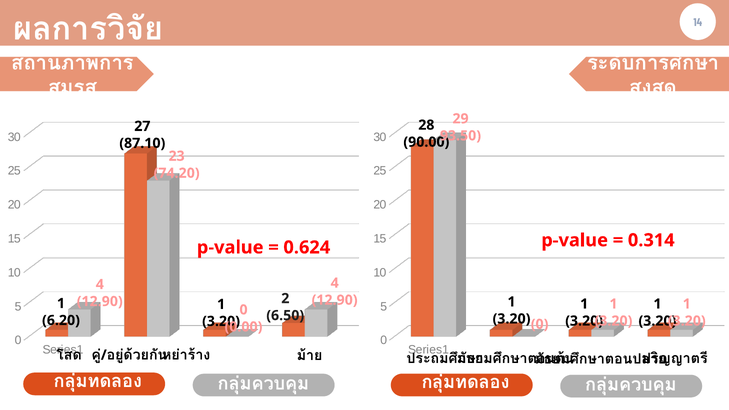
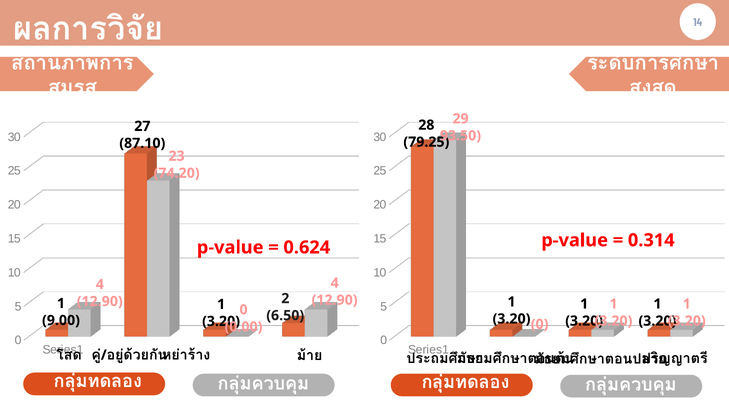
90.00: 90.00 -> 79.25 (426, 142)
6.20: 6.20 -> 9.00 (61, 320)
